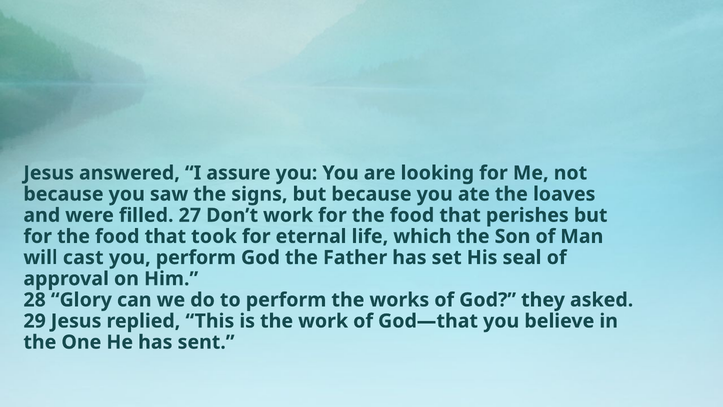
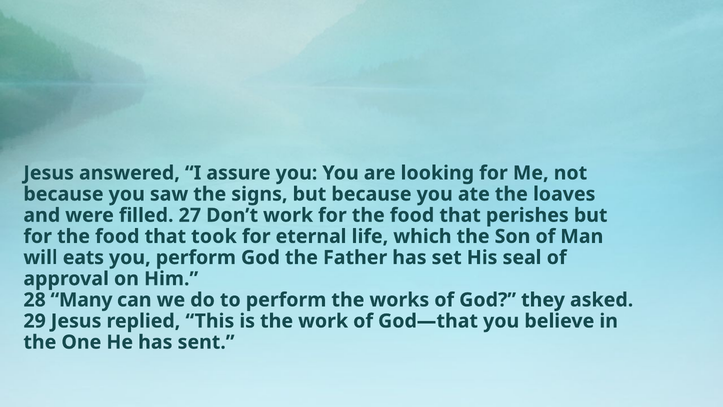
cast: cast -> eats (83, 257)
Glory: Glory -> Many (81, 300)
